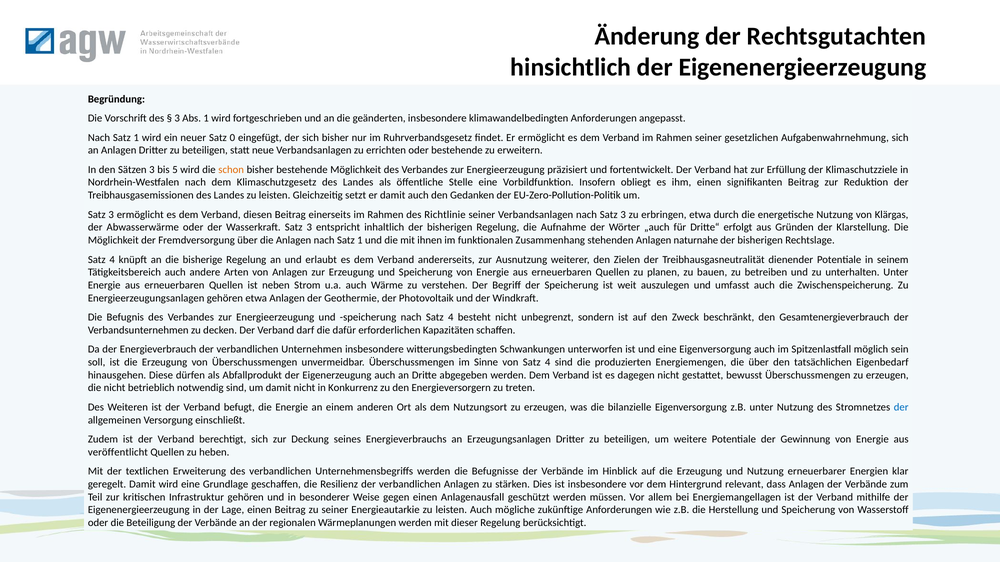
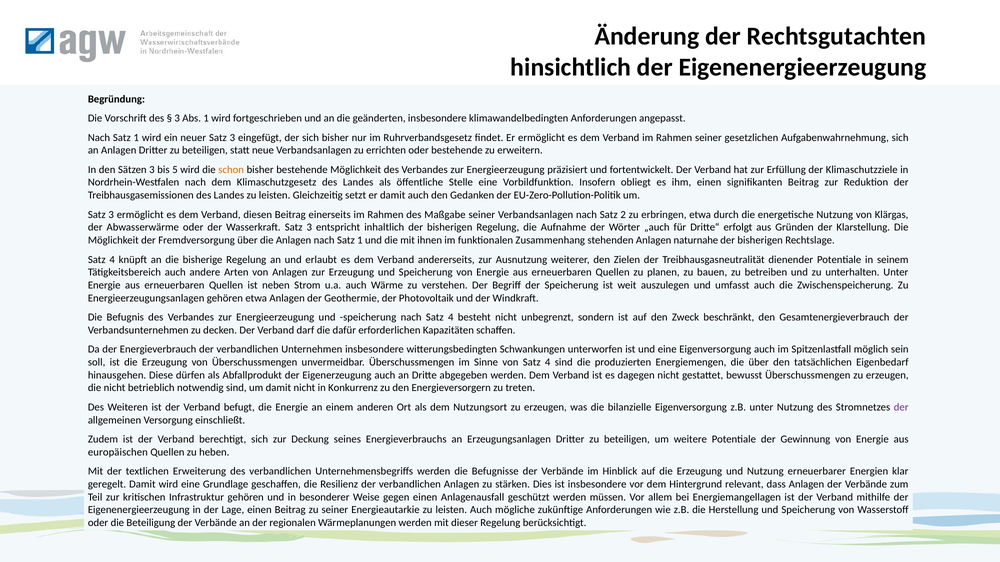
neuer Satz 0: 0 -> 3 (232, 138)
Richtlinie: Richtlinie -> Maßgabe (445, 215)
nach Satz 3: 3 -> 2 (623, 215)
der colour: blue -> purple (901, 408)
veröffentlicht: veröffentlicht -> europäischen (118, 453)
